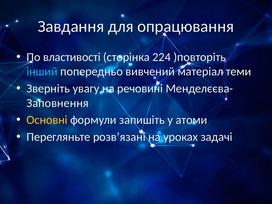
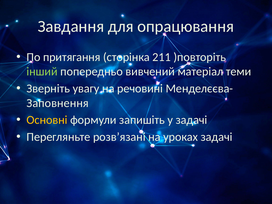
властивості: властивості -> притягання (72, 57)
224: 224 -> 211 (162, 57)
інший colour: light blue -> light green (42, 72)
у атоми: атоми -> задачі (192, 120)
